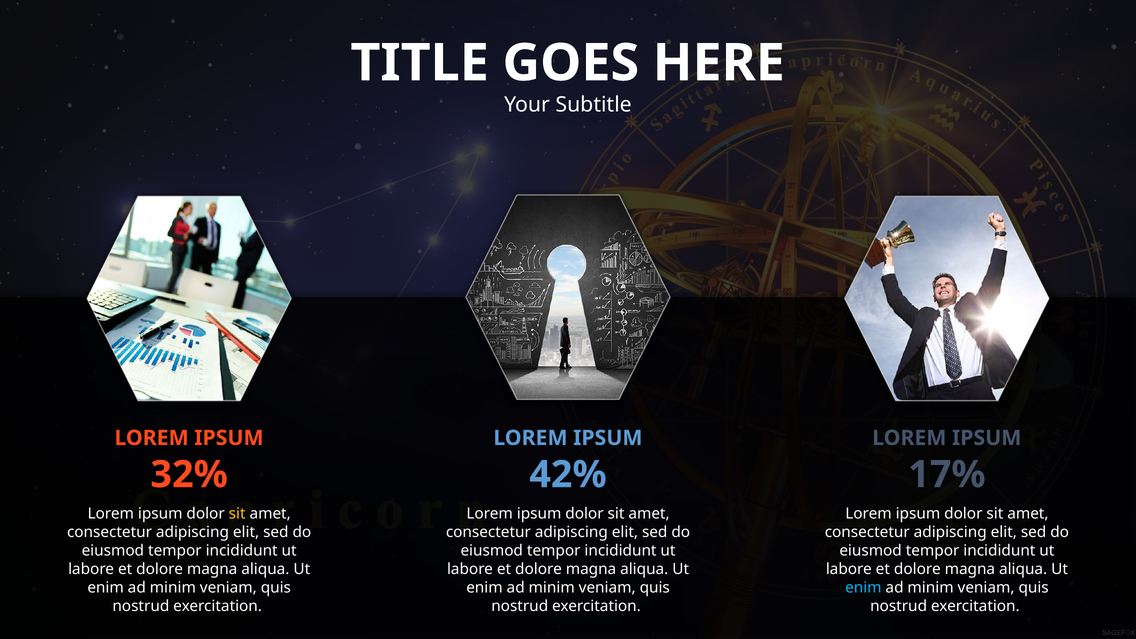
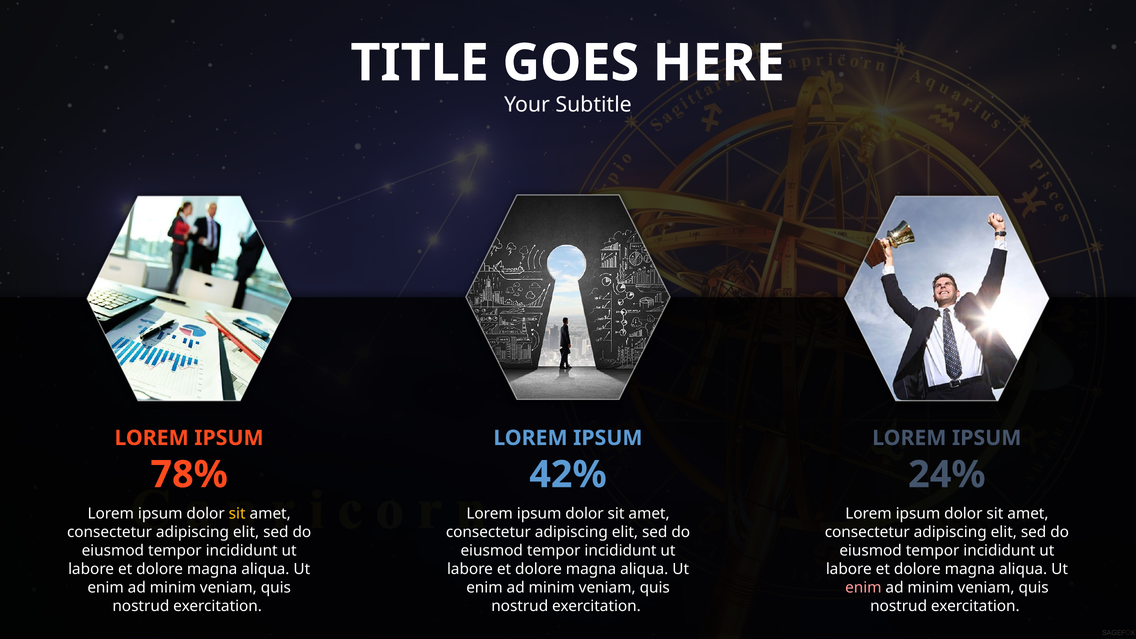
32%: 32% -> 78% (189, 475)
17%: 17% -> 24% (947, 475)
enim colour: light blue -> pink (863, 587)
